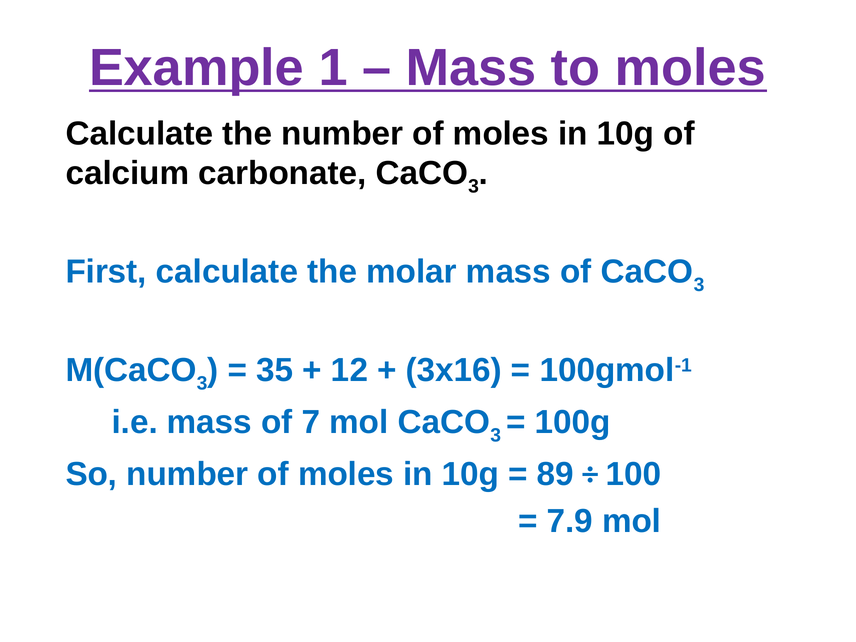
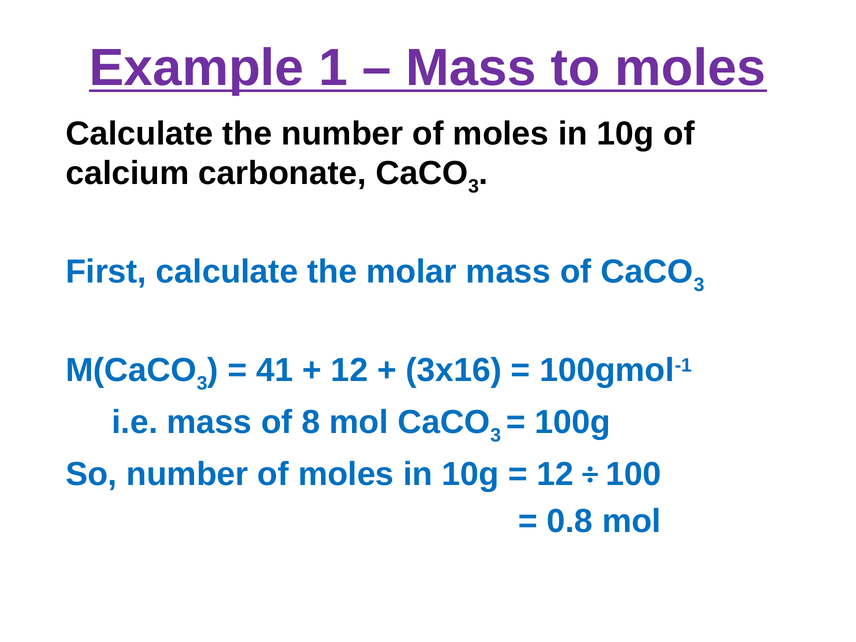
35: 35 -> 41 (275, 370)
7: 7 -> 8 (311, 422)
89: 89 -> 12 (555, 474)
7.9: 7.9 -> 0.8 (570, 521)
